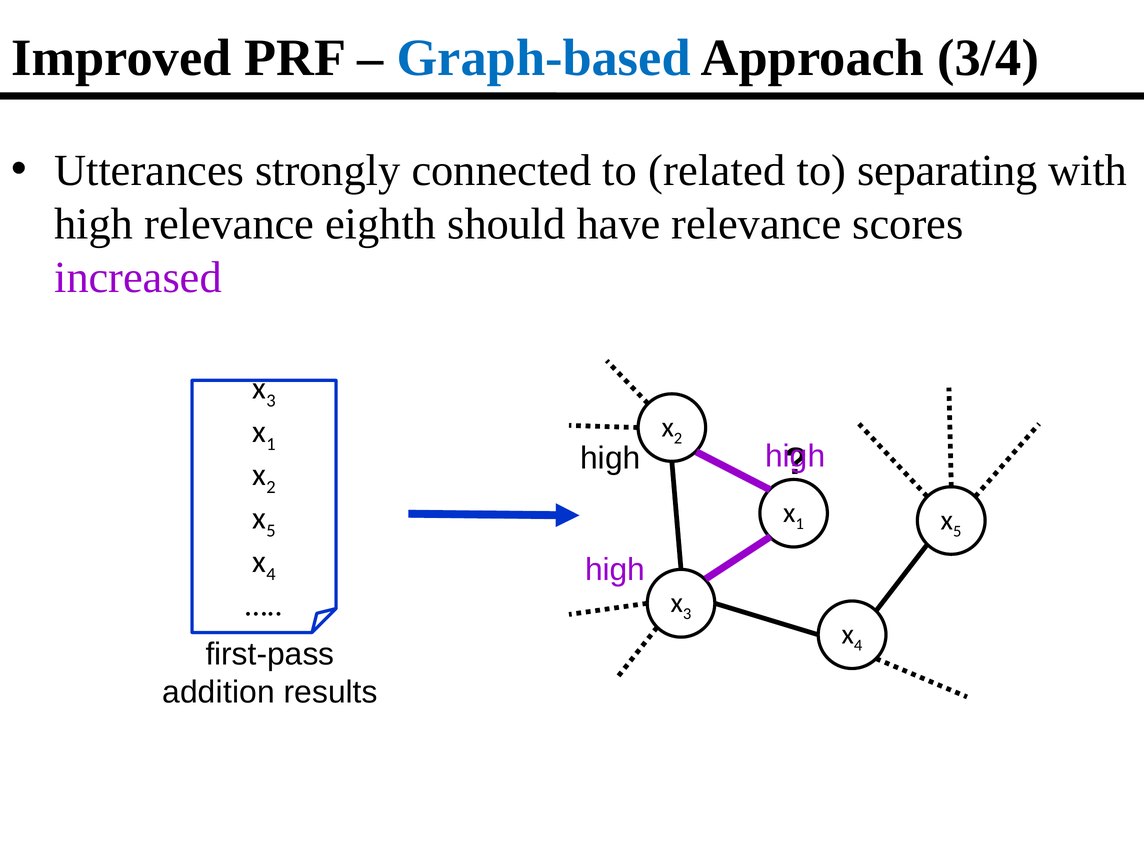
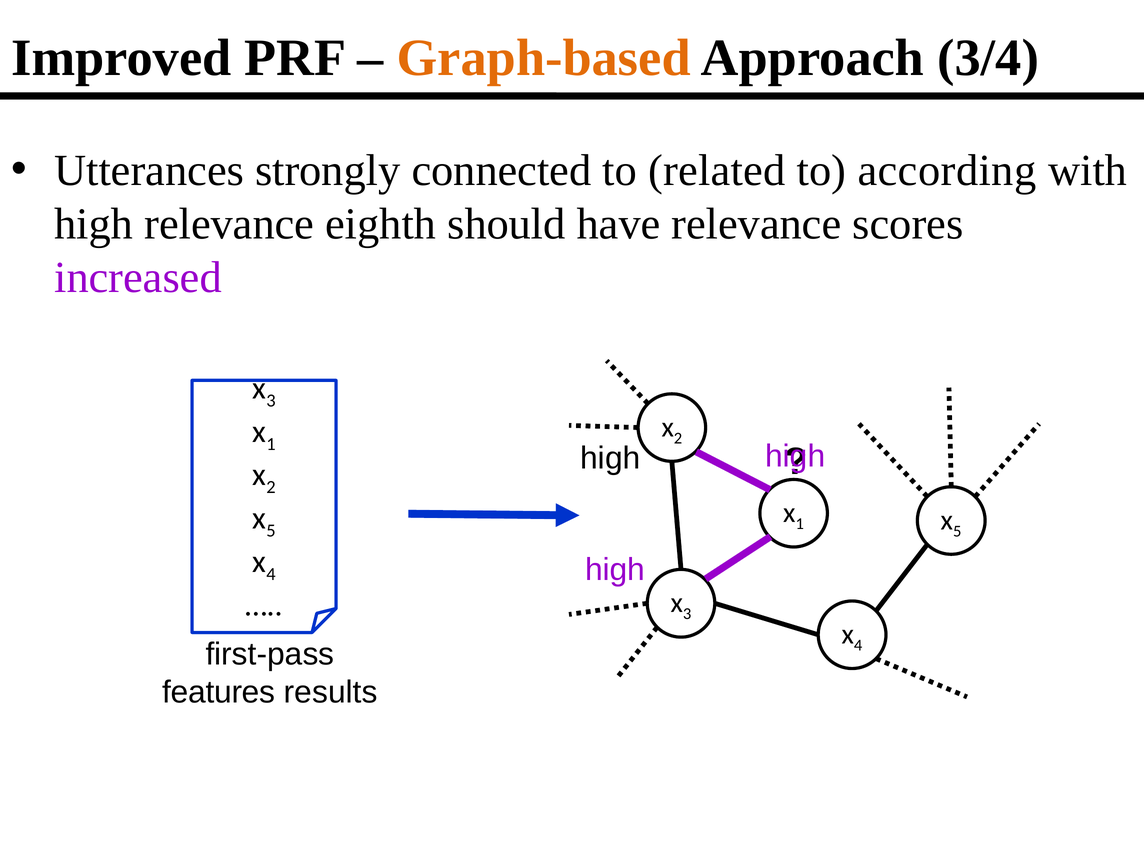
Graph-based colour: blue -> orange (544, 58)
separating: separating -> according (947, 171)
addition: addition -> features (219, 692)
